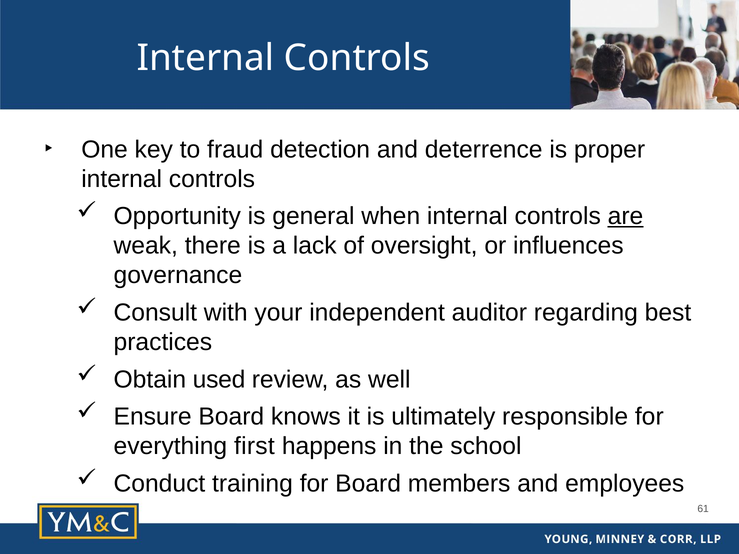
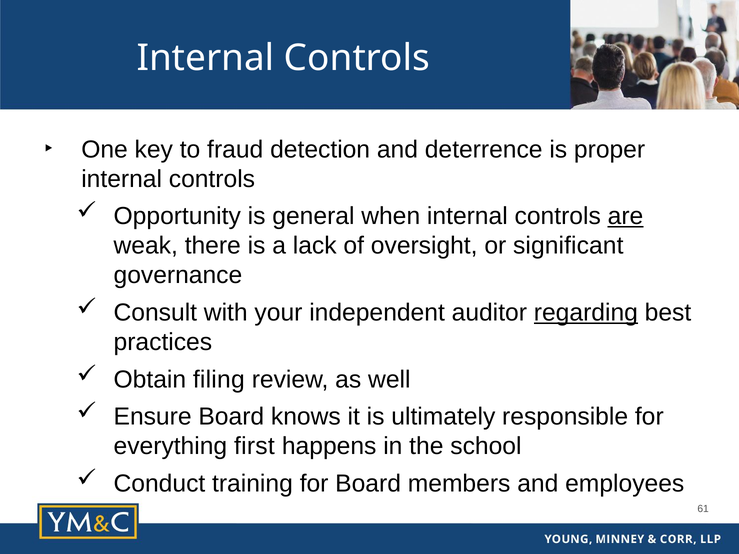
influences: influences -> significant (568, 246)
regarding underline: none -> present (586, 313)
used: used -> filing (219, 380)
